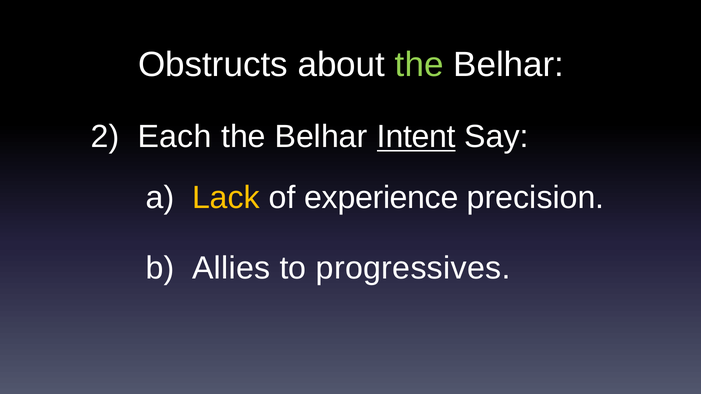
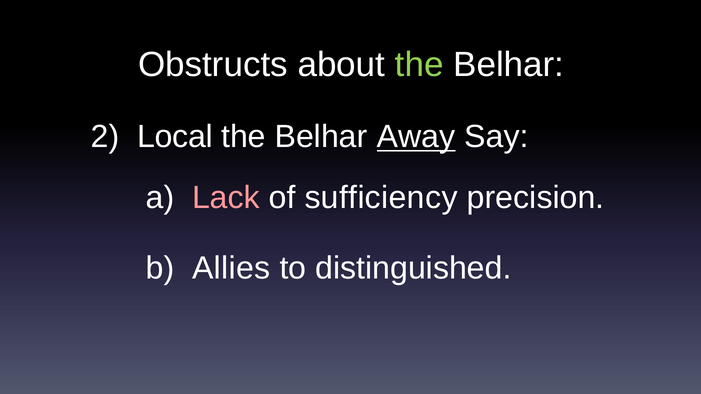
Each: Each -> Local (175, 137)
Intent: Intent -> Away (416, 137)
Lack colour: yellow -> pink (226, 198)
experience: experience -> sufficiency (381, 198)
progressives: progressives -> distinguished (413, 268)
